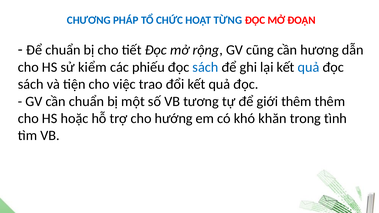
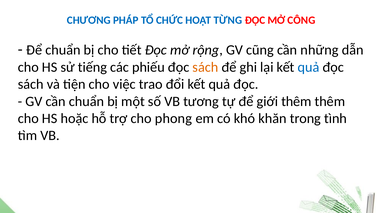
ĐOẠN: ĐOẠN -> CÔNG (301, 20)
hương: hương -> những (319, 50)
kiểm: kiểm -> tiếng (92, 67)
sách colour: blue -> orange (205, 67)
hướng: hướng -> phong (173, 118)
